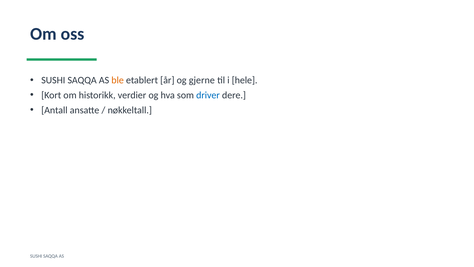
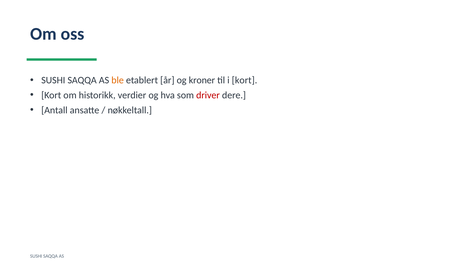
gjerne: gjerne -> kroner (202, 80)
i hele: hele -> kort (245, 80)
driver colour: blue -> red (208, 95)
